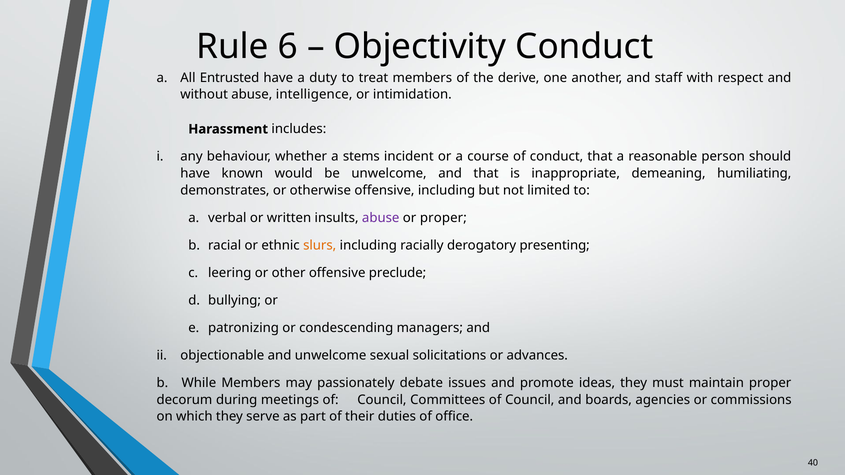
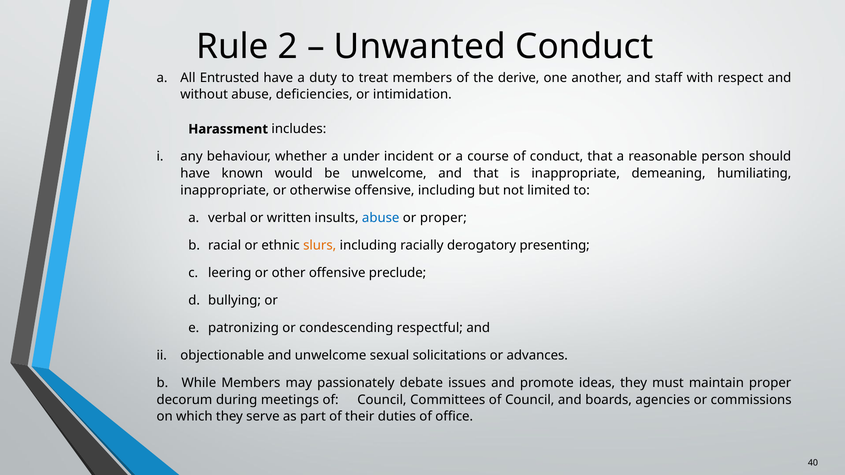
6: 6 -> 2 (288, 47)
Objectivity: Objectivity -> Unwanted (420, 47)
intelligence: intelligence -> deficiencies (314, 95)
stems: stems -> under (361, 157)
demonstrates: demonstrates -> inappropriate (225, 191)
abuse colour: purple -> blue (381, 218)
managers: managers -> respectful (430, 328)
